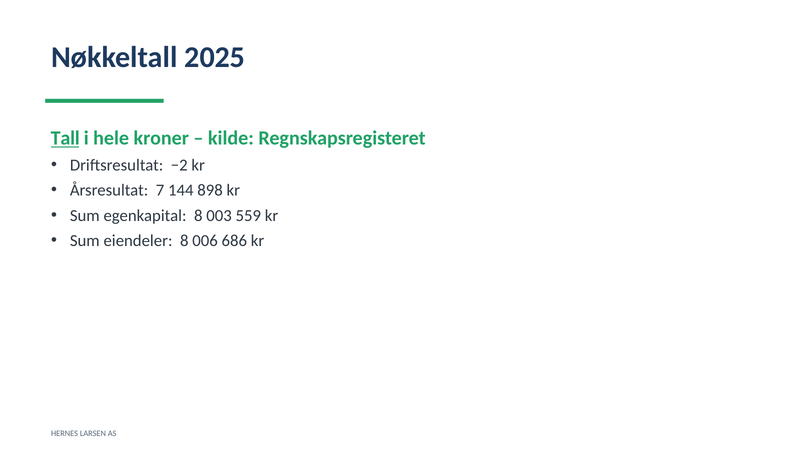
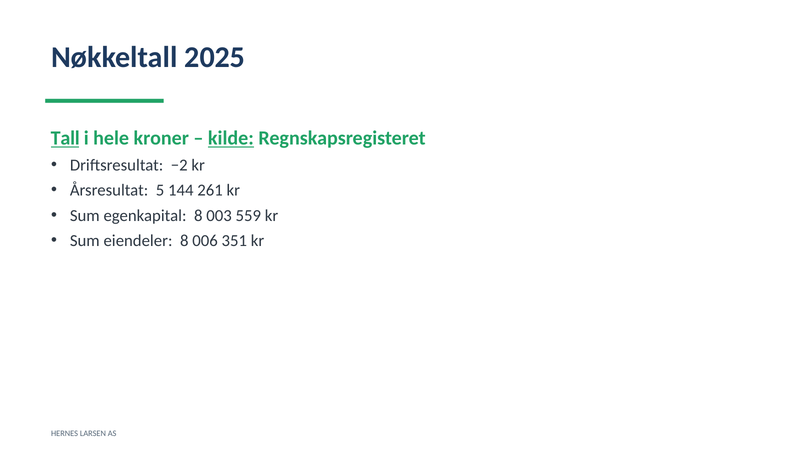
kilde underline: none -> present (231, 138)
7: 7 -> 5 (160, 190)
898: 898 -> 261 (210, 190)
686: 686 -> 351 (234, 240)
